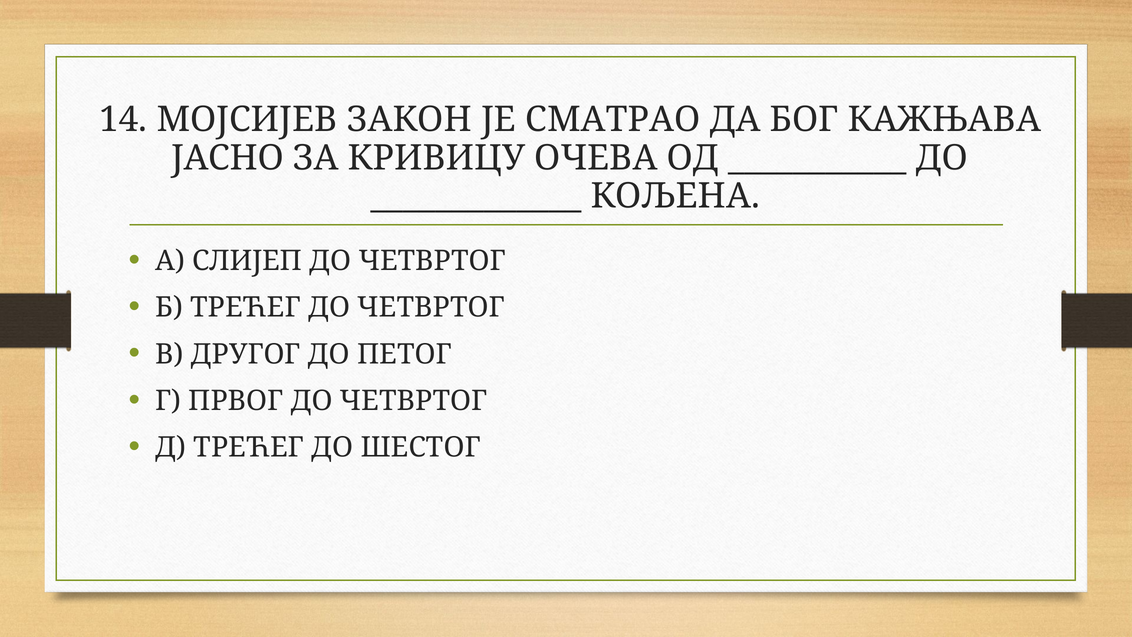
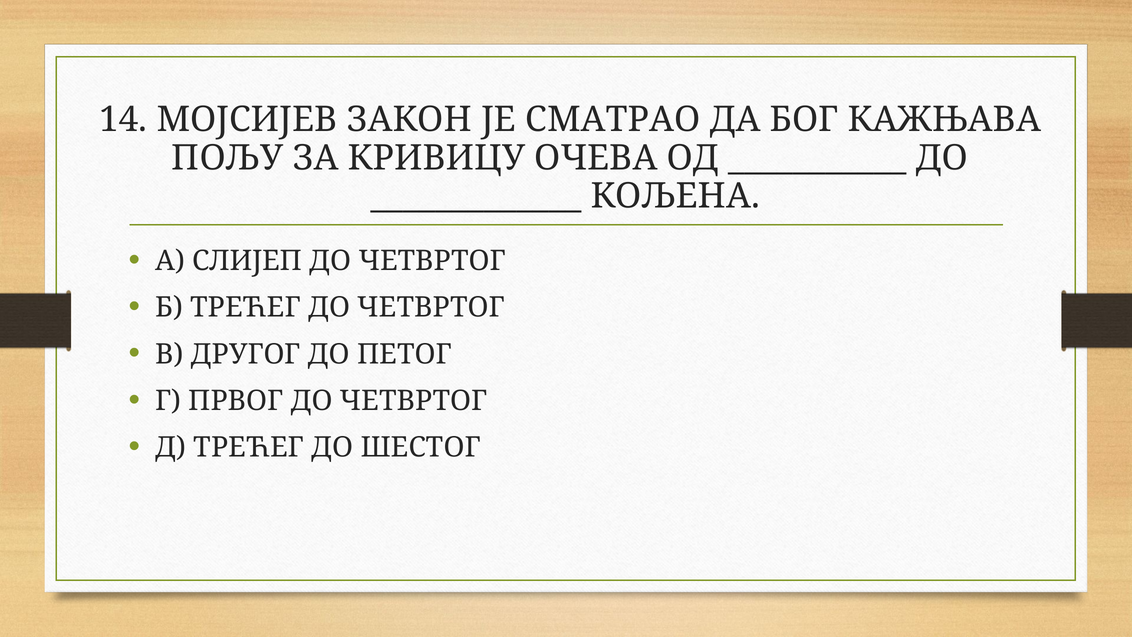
ЈАСНО: ЈАСНО -> ПОЉУ (227, 158)
